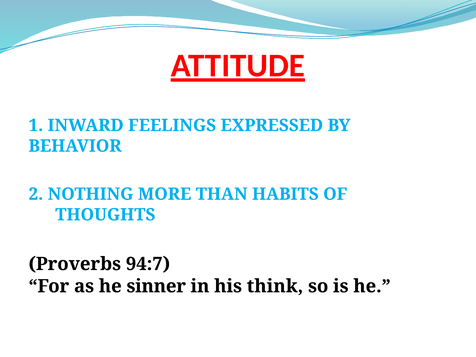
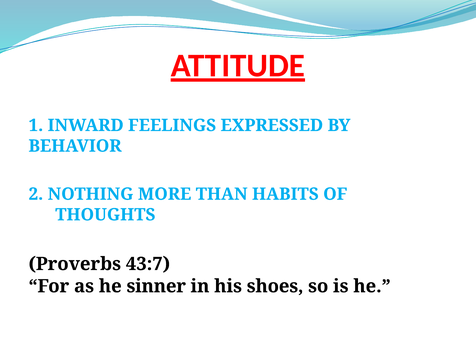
94:7: 94:7 -> 43:7 (148, 264)
think: think -> shoes (275, 286)
